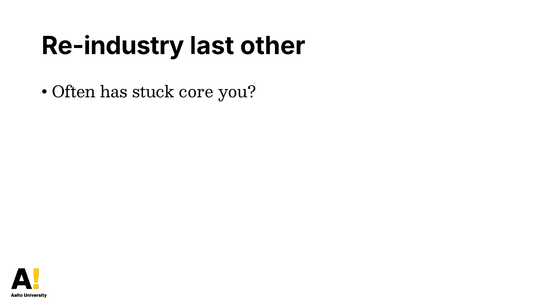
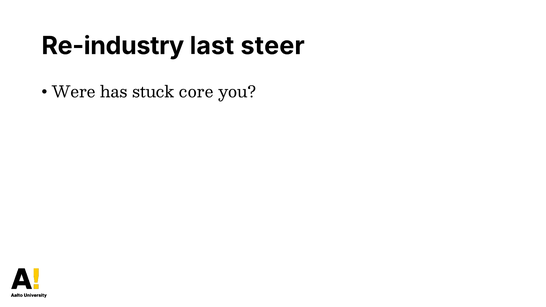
other: other -> steer (273, 46)
Often: Often -> Were (74, 92)
